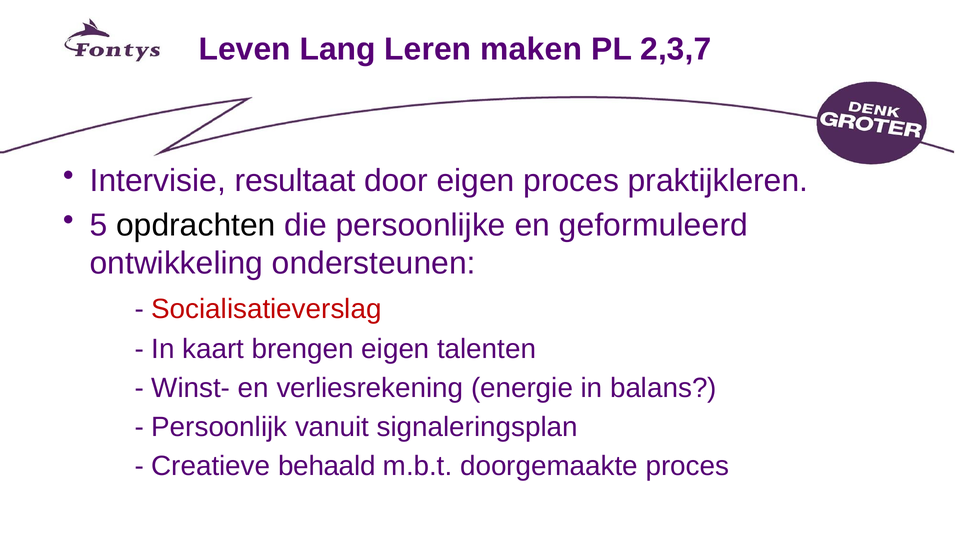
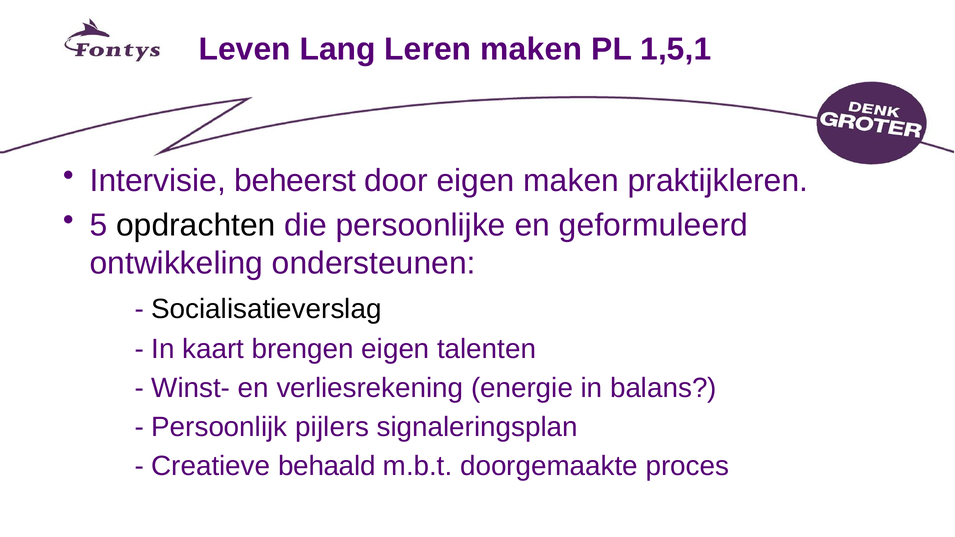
2,3,7: 2,3,7 -> 1,5,1 (676, 49)
resultaat: resultaat -> beheerst (295, 181)
eigen proces: proces -> maken (571, 181)
Socialisatieverslag colour: red -> black (267, 309)
vanuit: vanuit -> pijlers (332, 427)
